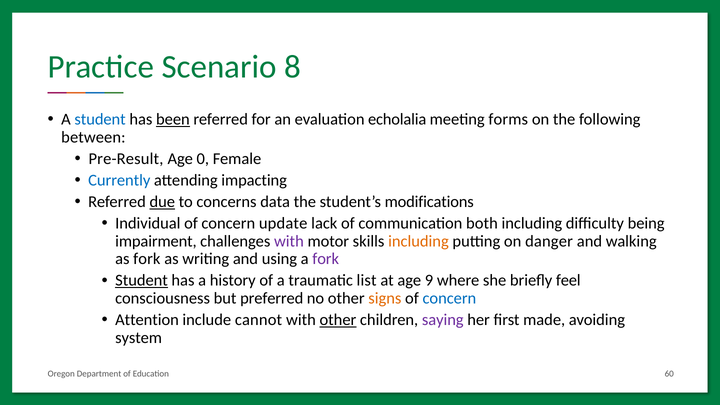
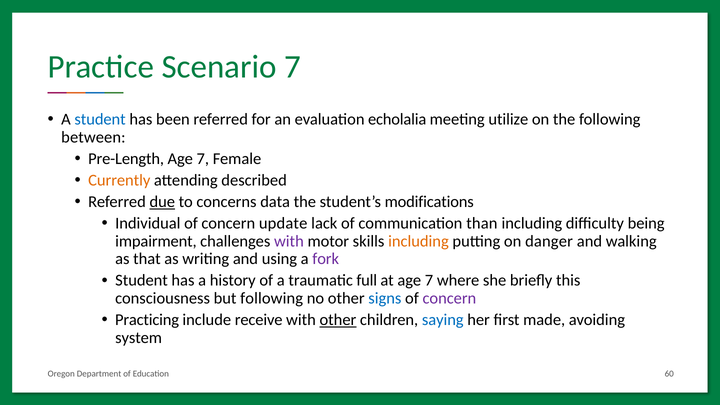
Scenario 8: 8 -> 7 (292, 67)
been underline: present -> none (173, 119)
forms: forms -> utilize (508, 119)
Pre-Result: Pre-Result -> Pre-Length (126, 159)
0: 0 -> 7 (203, 159)
Currently colour: blue -> orange (119, 180)
impacting: impacting -> described (254, 180)
both: both -> than (482, 223)
as fork: fork -> that (147, 259)
Student underline: present -> none (142, 281)
list: list -> full (367, 281)
at age 9: 9 -> 7 (429, 281)
feel: feel -> this (568, 281)
but preferred: preferred -> following (272, 298)
signs colour: orange -> blue (385, 298)
concern colour: blue -> purple (449, 298)
Attention: Attention -> Practicing (147, 320)
cannot: cannot -> receive (259, 320)
saying colour: purple -> blue (443, 320)
